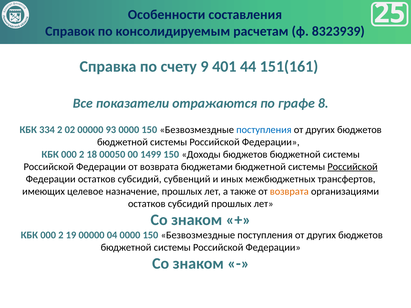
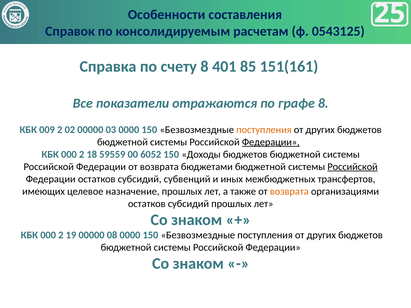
8323939: 8323939 -> 0543125 (338, 31)
счету 9: 9 -> 8 (205, 67)
44: 44 -> 85 (248, 67)
334: 334 -> 009 (47, 130)
93: 93 -> 03 (111, 130)
поступления colour: blue -> orange (264, 130)
Федерации underline: none -> present (271, 142)
00050: 00050 -> 59559 (112, 154)
1499: 1499 -> 6052 (151, 154)
04: 04 -> 08 (112, 235)
